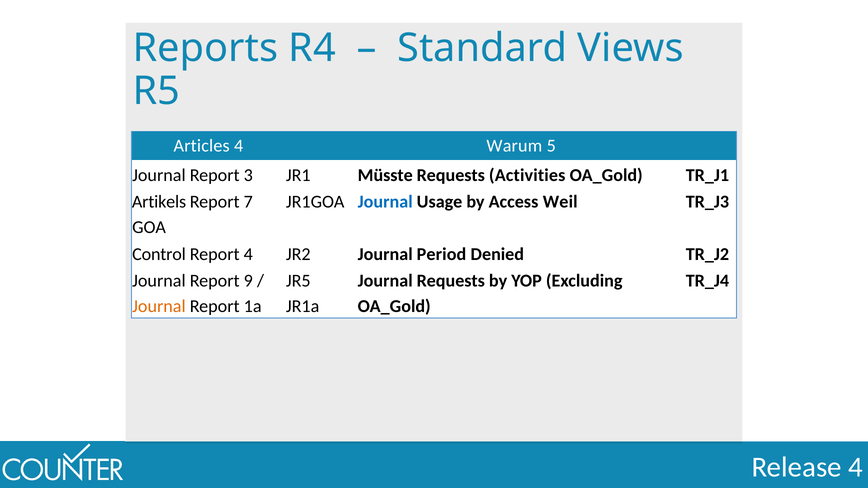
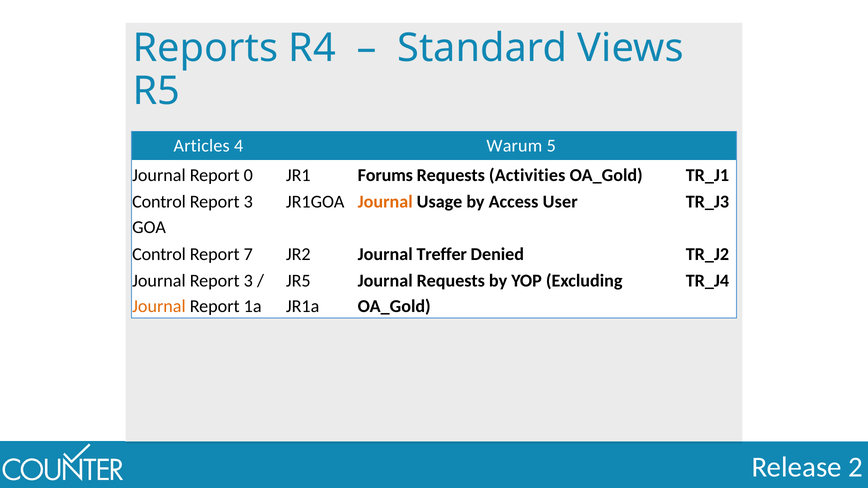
3: 3 -> 0 (248, 175)
Müsste: Müsste -> Forums (385, 175)
Artikels: Artikels -> Control (159, 202)
7: 7 -> 3 (248, 202)
Journal colour: blue -> orange (385, 202)
Weil: Weil -> User (560, 202)
Report 4: 4 -> 7 (248, 254)
Period: Period -> Treffer (442, 254)
Journal Report 9: 9 -> 3 (248, 281)
Release 4: 4 -> 2 (856, 468)
